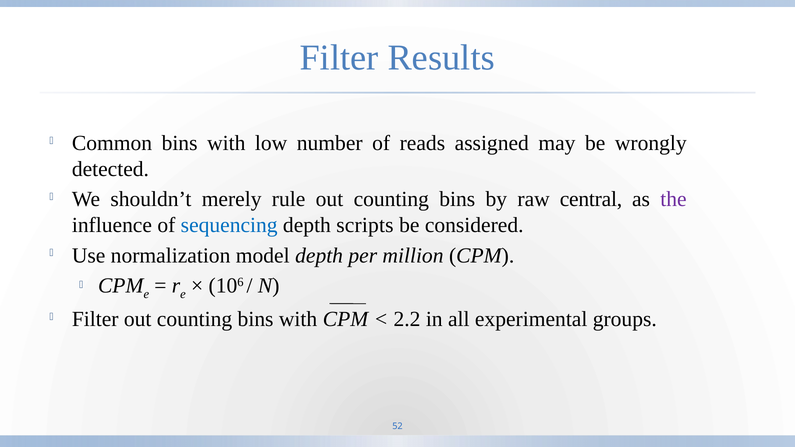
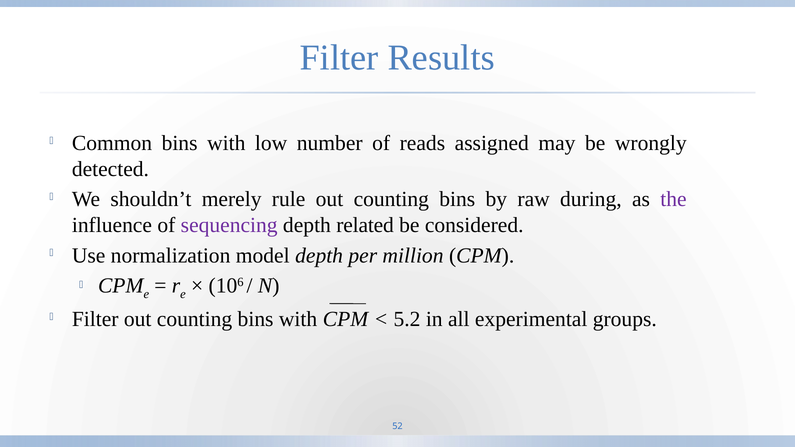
central: central -> during (591, 199)
sequencing colour: blue -> purple (229, 225)
scripts: scripts -> related (365, 225)
2.2: 2.2 -> 5.2 (407, 319)
